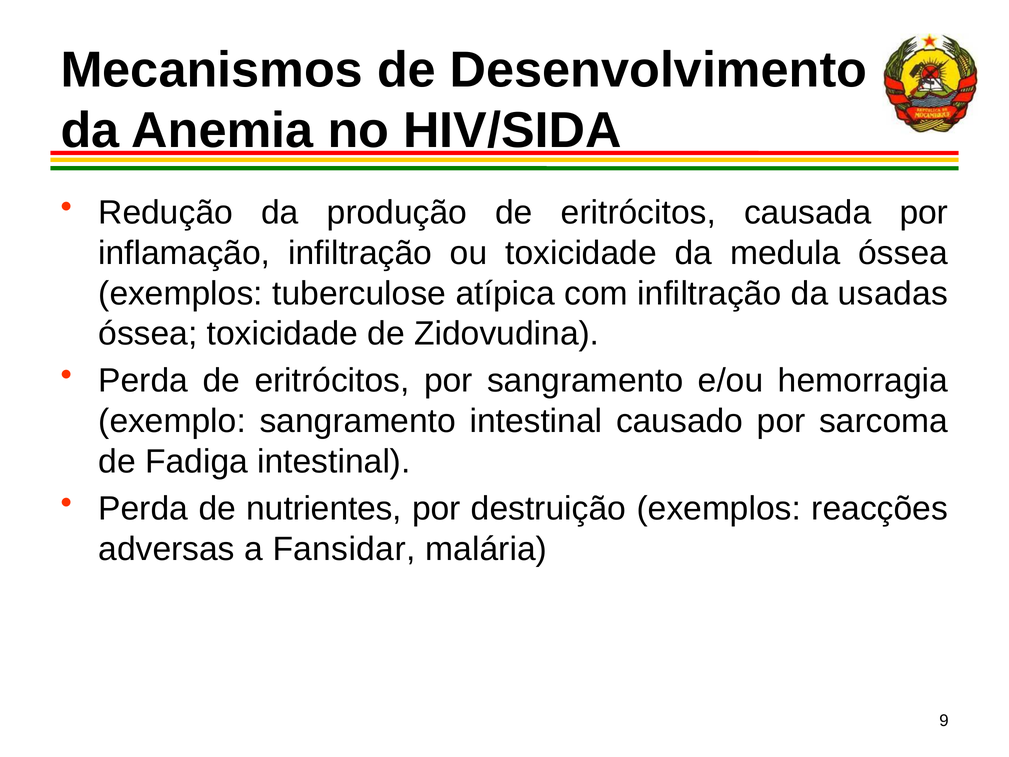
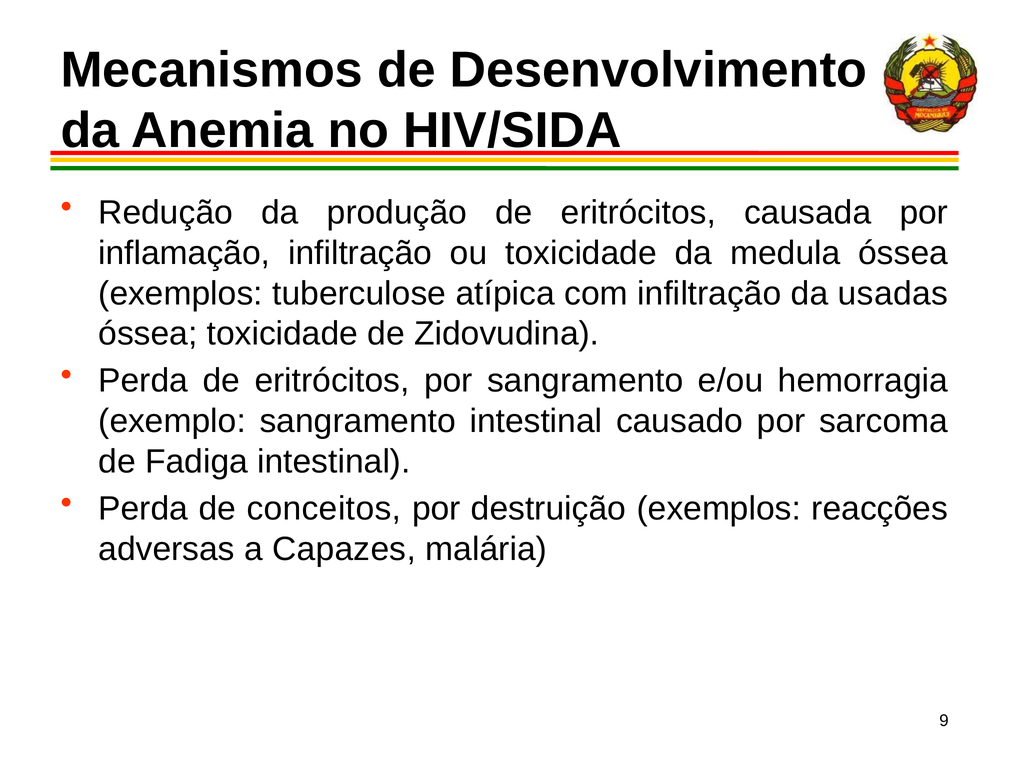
nutrientes: nutrientes -> conceitos (324, 509)
Fansidar: Fansidar -> Capazes (344, 549)
